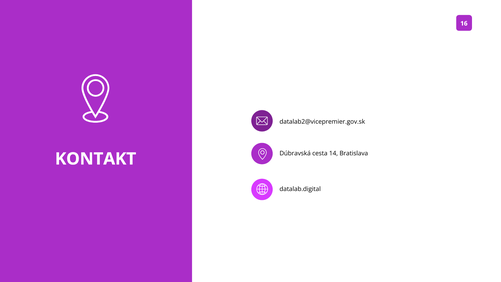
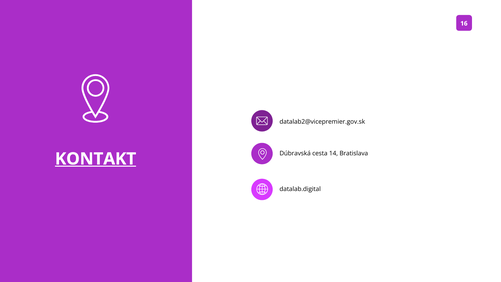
KONTAKT underline: none -> present (96, 159)
